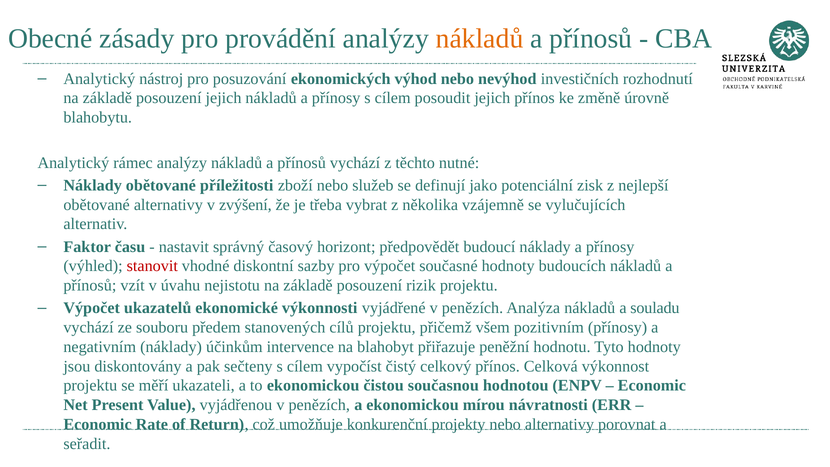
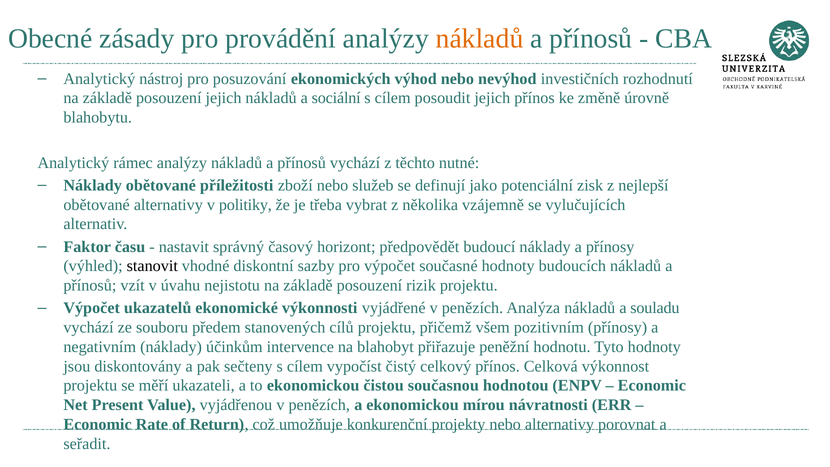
nákladů a přínosy: přínosy -> sociální (336, 98)
zvýšení: zvýšení -> politiky (245, 205)
stanovit colour: red -> black (152, 266)
